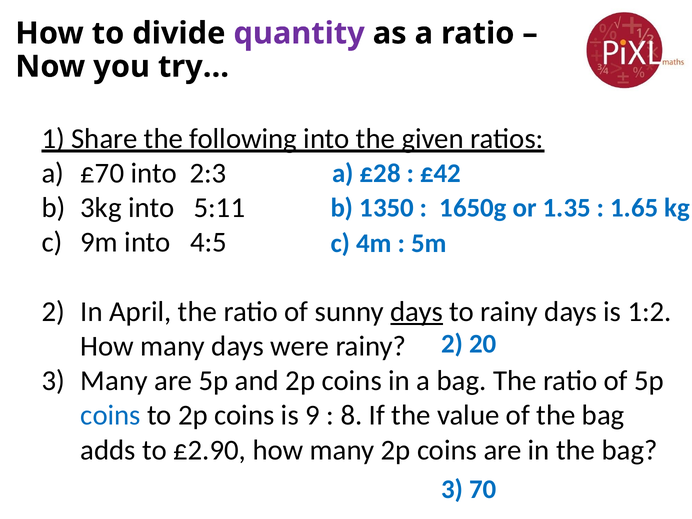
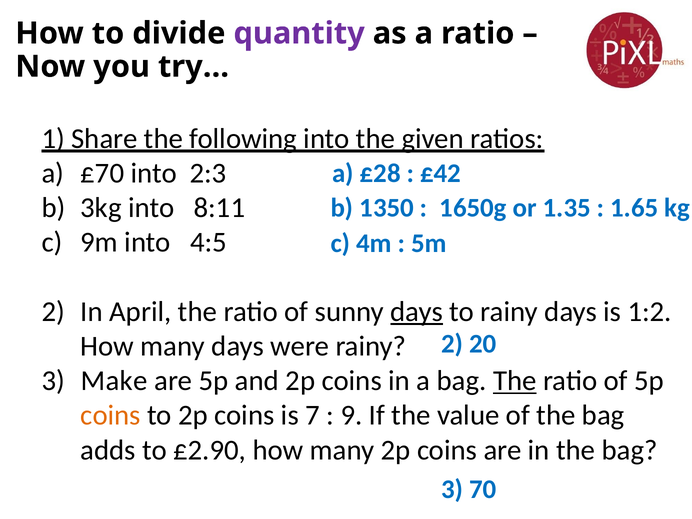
5:11: 5:11 -> 8:11 (219, 208)
3 Many: Many -> Make (114, 381)
The underline: none -> present (515, 381)
coins colour: blue -> orange (111, 415)
9: 9 -> 7 (313, 415)
8: 8 -> 9 (351, 415)
